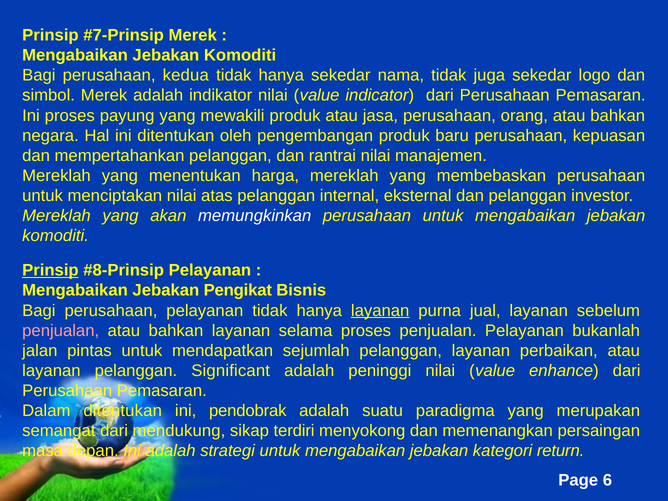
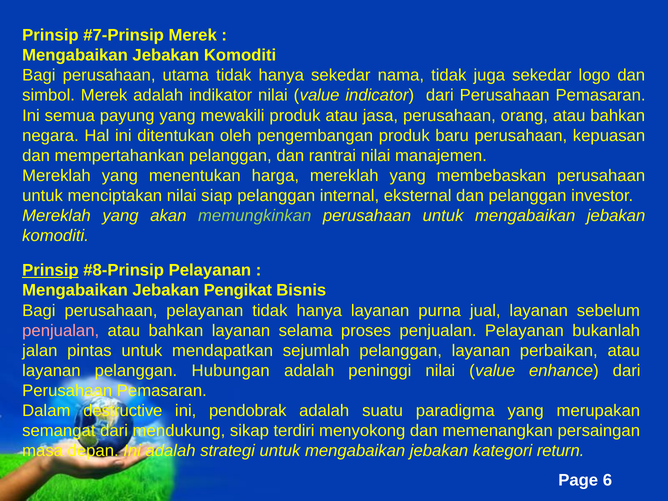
kedua: kedua -> utama (186, 75)
Ini proses: proses -> semua (70, 115)
atas: atas -> siap (217, 196)
memungkinkan colour: white -> light green (255, 216)
layanan underline: present -> none (380, 311)
Significant: Significant -> Hubungan (231, 371)
Dalam ditentukan: ditentukan -> destructive (123, 411)
